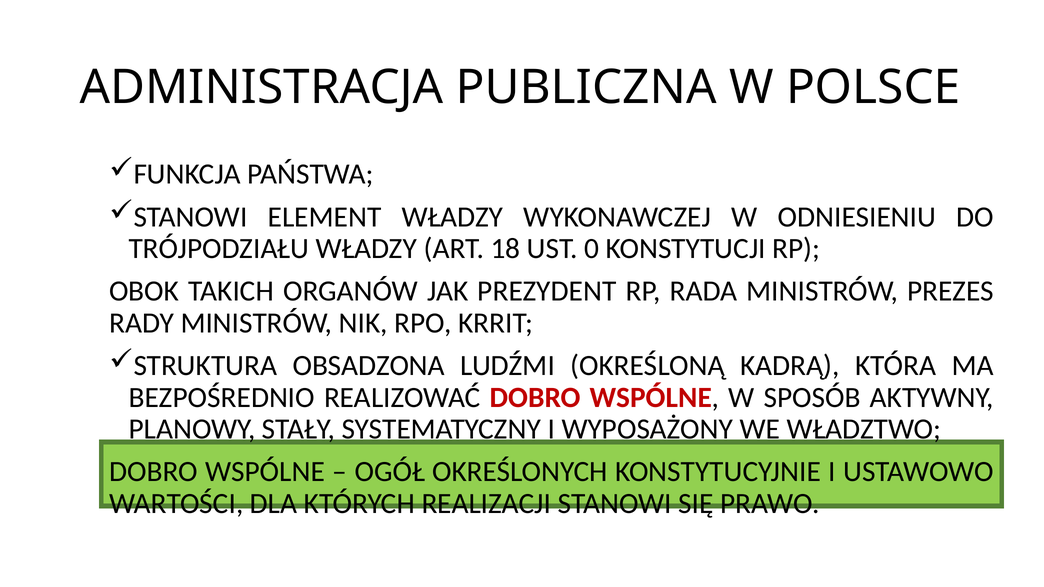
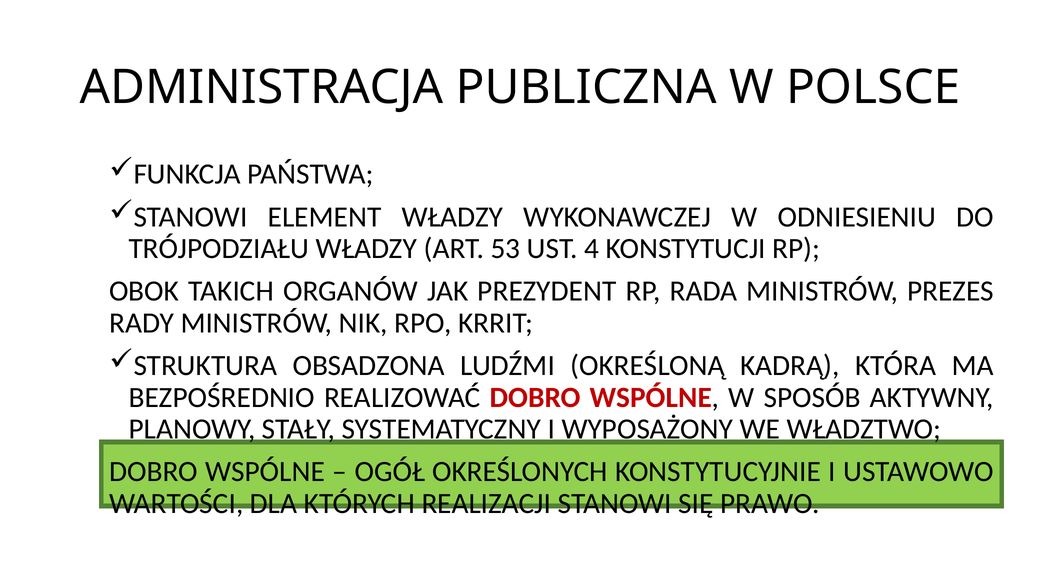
18: 18 -> 53 (505, 249)
0: 0 -> 4 (592, 249)
